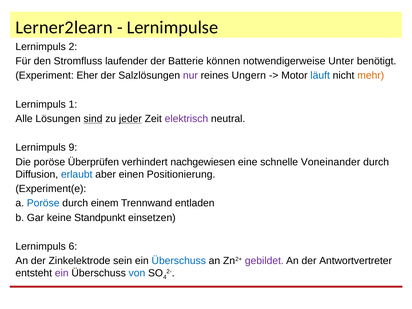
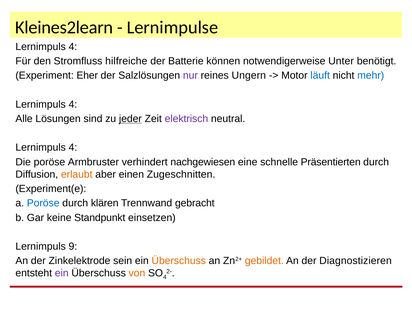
Lerner2learn: Lerner2learn -> Kleines2learn (64, 28)
2: 2 -> 4 (73, 47)
laufender: laufender -> hilfreiche (126, 61)
mehr colour: orange -> blue (371, 75)
1: 1 -> 4 (73, 104)
sind underline: present -> none (93, 119)
9: 9 -> 4 (73, 148)
Überprüfen: Überprüfen -> Armbruster (93, 162)
Voneinander: Voneinander -> Präsentierten (331, 162)
erlaubt colour: blue -> orange (77, 174)
Positionierung: Positionierung -> Zugeschnitten (181, 174)
einem: einem -> klären (105, 203)
entladen: entladen -> gebracht (195, 203)
6: 6 -> 9 (73, 246)
Überschuss colour: blue -> orange (179, 261)
gebildet colour: purple -> orange (264, 261)
Antwortvertreter: Antwortvertreter -> Diagnostizieren (356, 261)
von colour: blue -> orange (137, 273)
